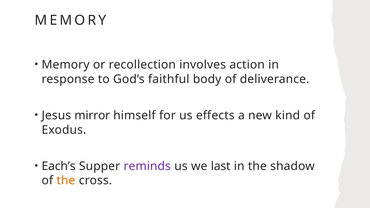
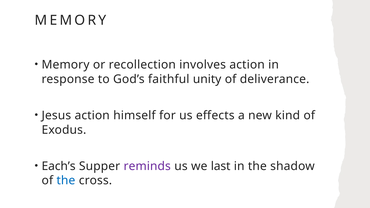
body: body -> unity (207, 79)
Jesus mirror: mirror -> action (92, 116)
the colour: orange -> blue (66, 181)
